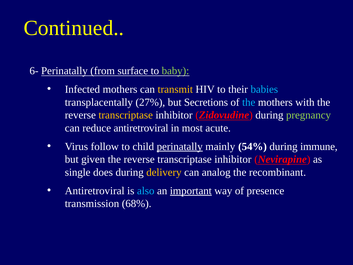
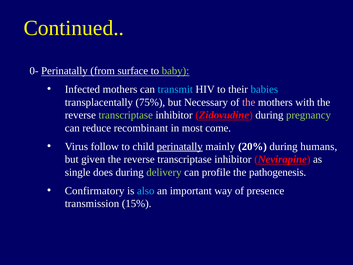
6-: 6- -> 0- (34, 71)
transmit colour: yellow -> light blue (175, 89)
27%: 27% -> 75% (150, 102)
Secretions: Secretions -> Necessary (206, 102)
the colour: light blue -> pink (249, 102)
transcriptase colour: yellow -> light green (126, 115)
reduce antiretroviral: antiretroviral -> recombinant (141, 128)
acute: acute -> come (218, 128)
54%: 54% -> 20% (252, 146)
immune: immune -> humans (319, 146)
delivery colour: yellow -> light green (164, 172)
analog: analog -> profile (216, 172)
recombinant: recombinant -> pathogenesis (278, 172)
Antiretroviral: Antiretroviral -> Confirmatory (95, 191)
important underline: present -> none (191, 191)
68%: 68% -> 15% (137, 203)
